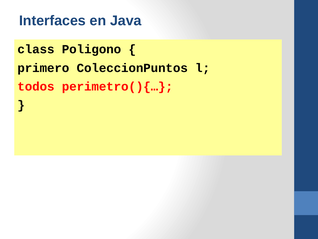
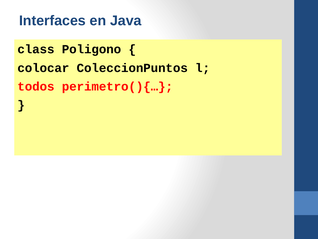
primero: primero -> colocar (43, 68)
